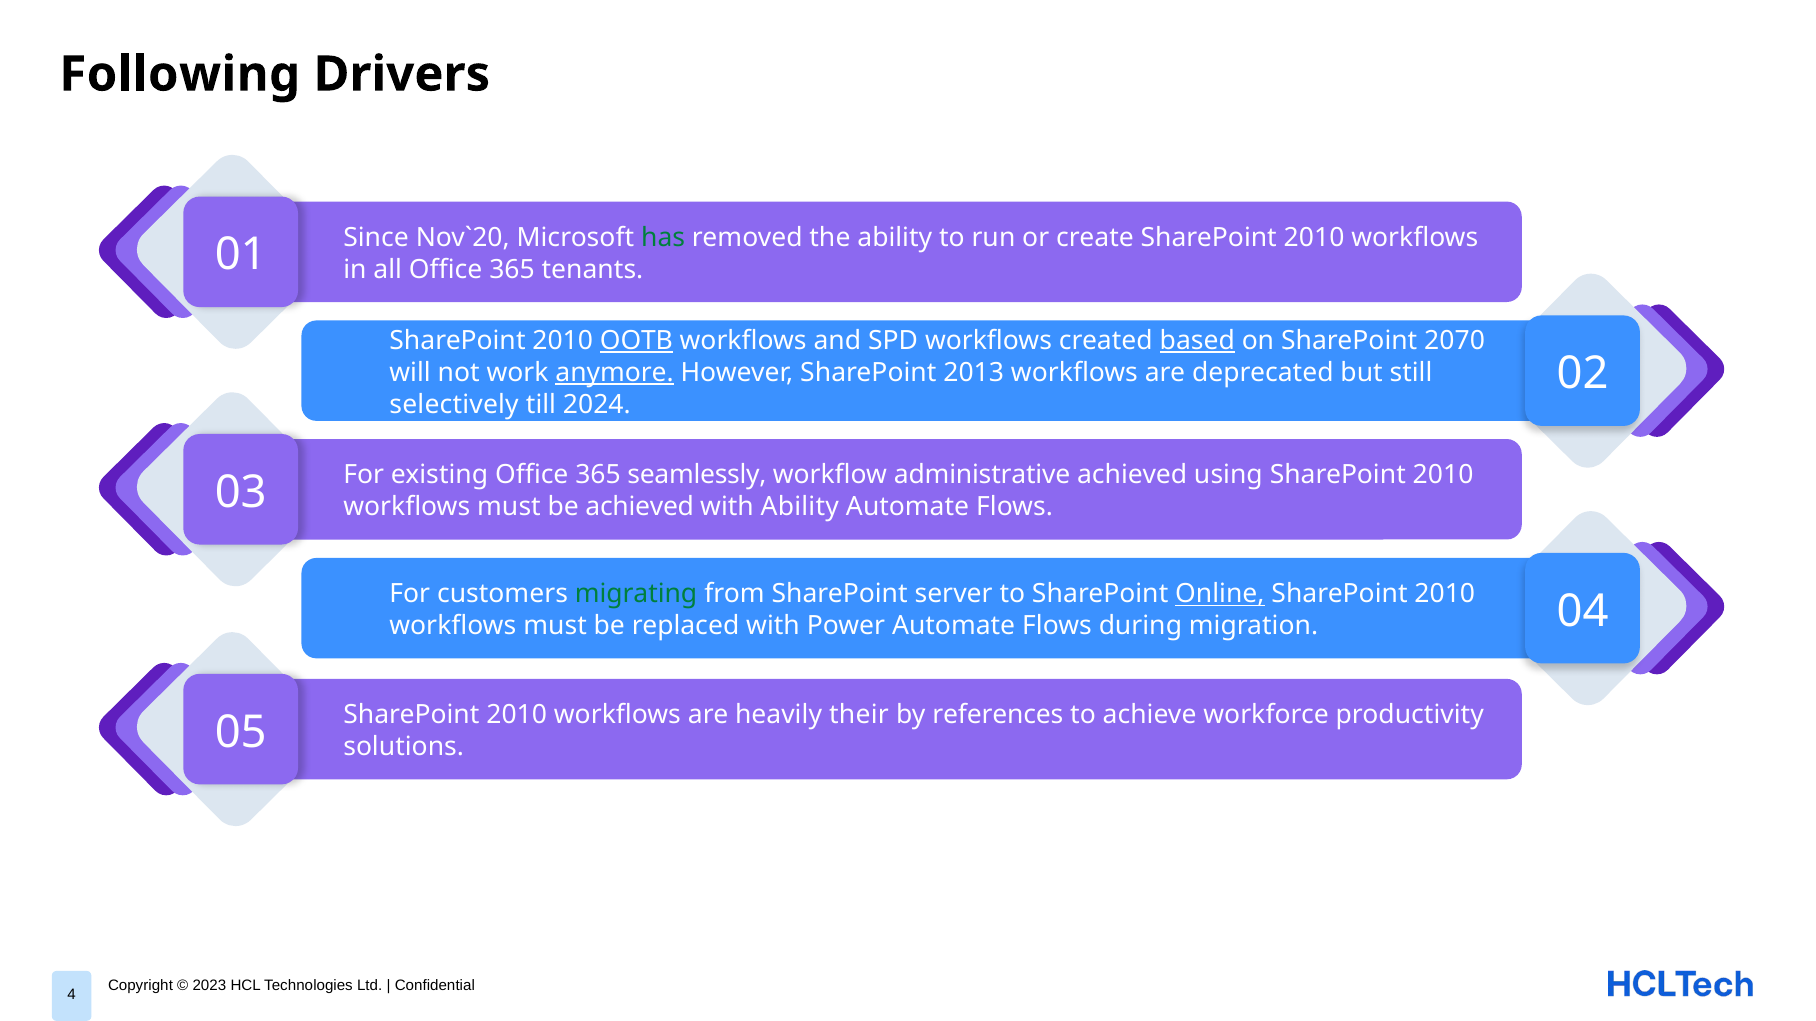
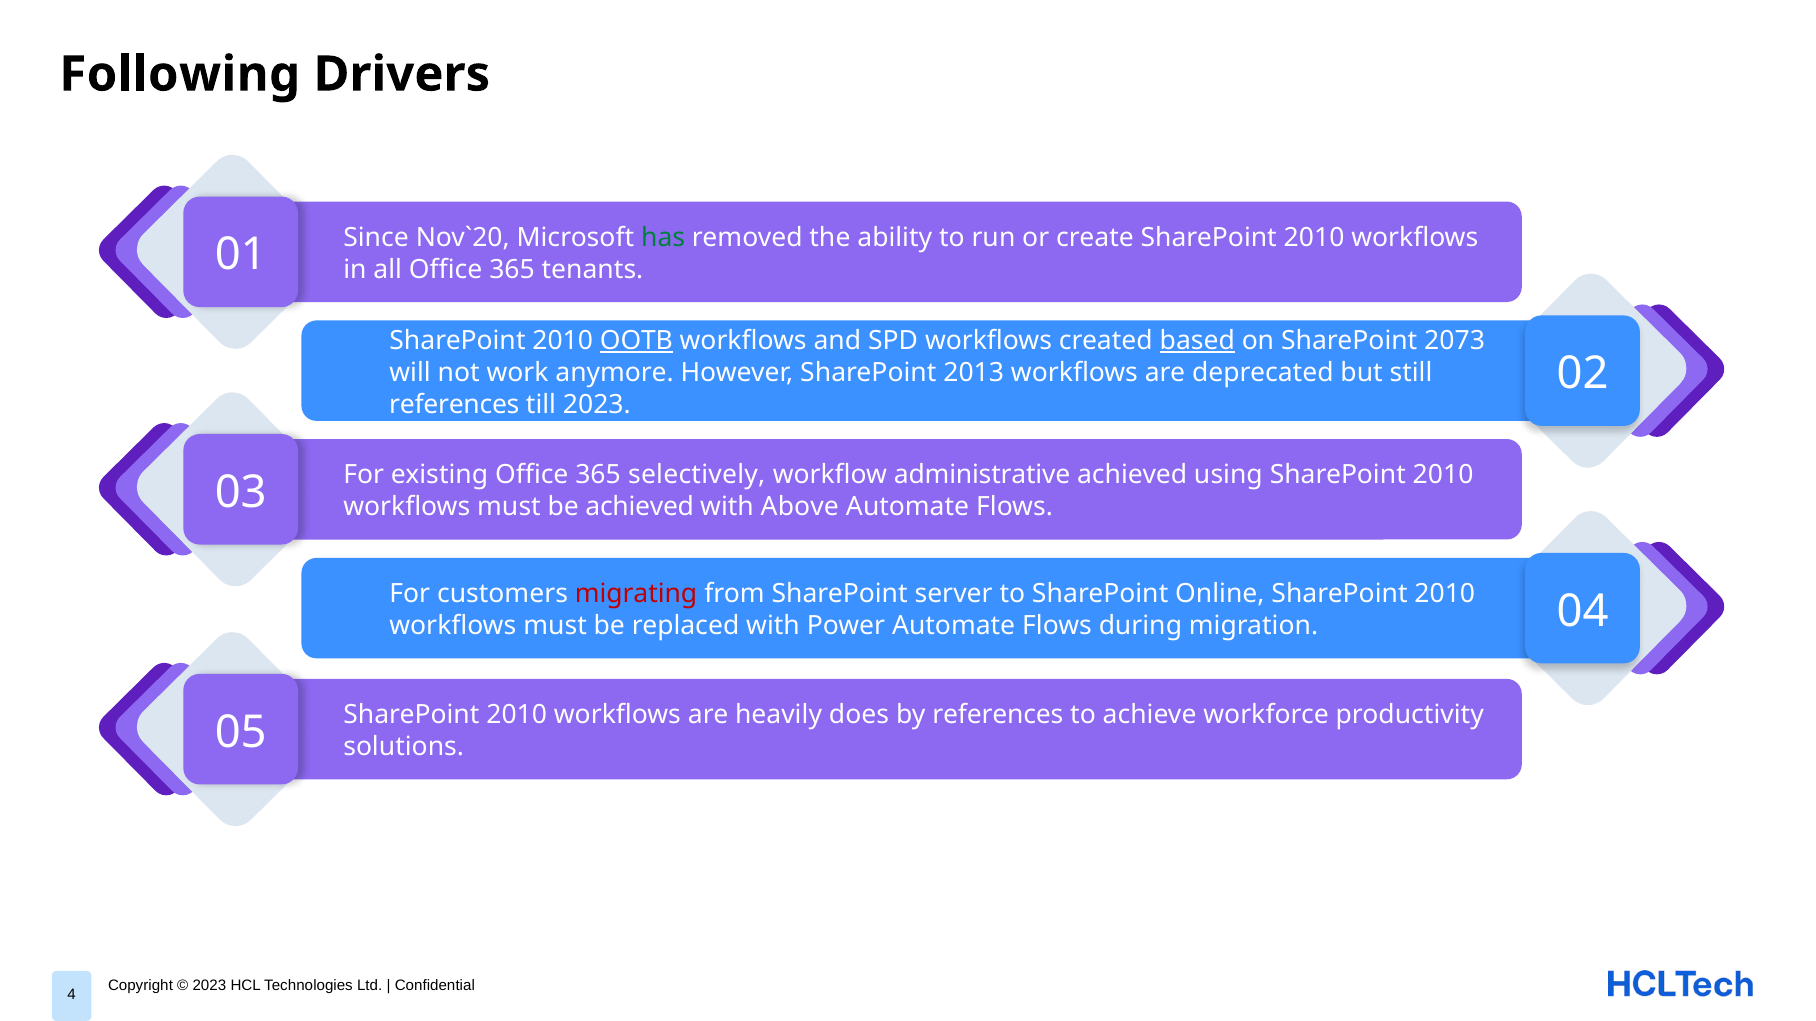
2070: 2070 -> 2073 (1455, 341)
anymore underline: present -> none (615, 373)
selectively: selectively -> references (454, 404)
till 2024: 2024 -> 2023 (597, 404)
seamlessly: seamlessly -> selectively (697, 475)
with Ability: Ability -> Above (800, 507)
migrating colour: green -> red (636, 594)
Online underline: present -> none (1220, 594)
their: their -> does (859, 715)
